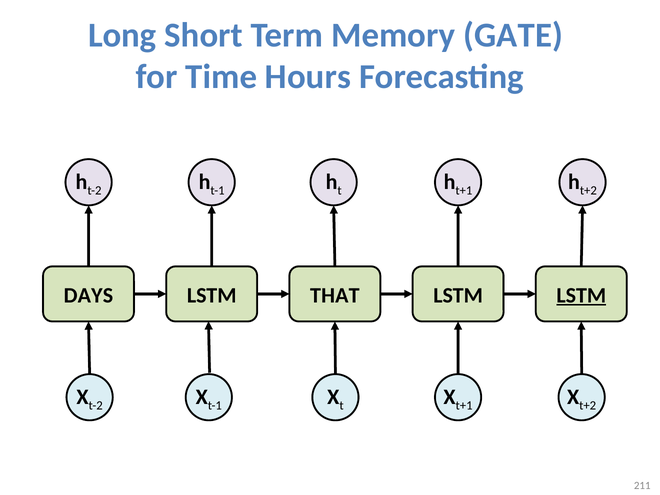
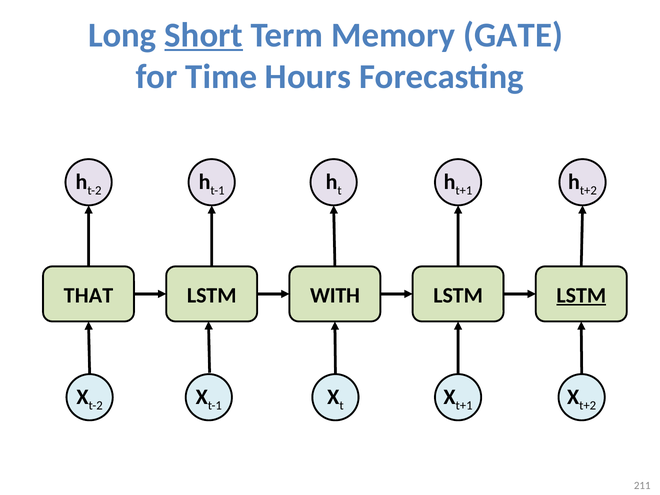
Short underline: none -> present (204, 35)
DAYS: DAYS -> THAT (88, 295)
THAT: THAT -> WITH (335, 295)
